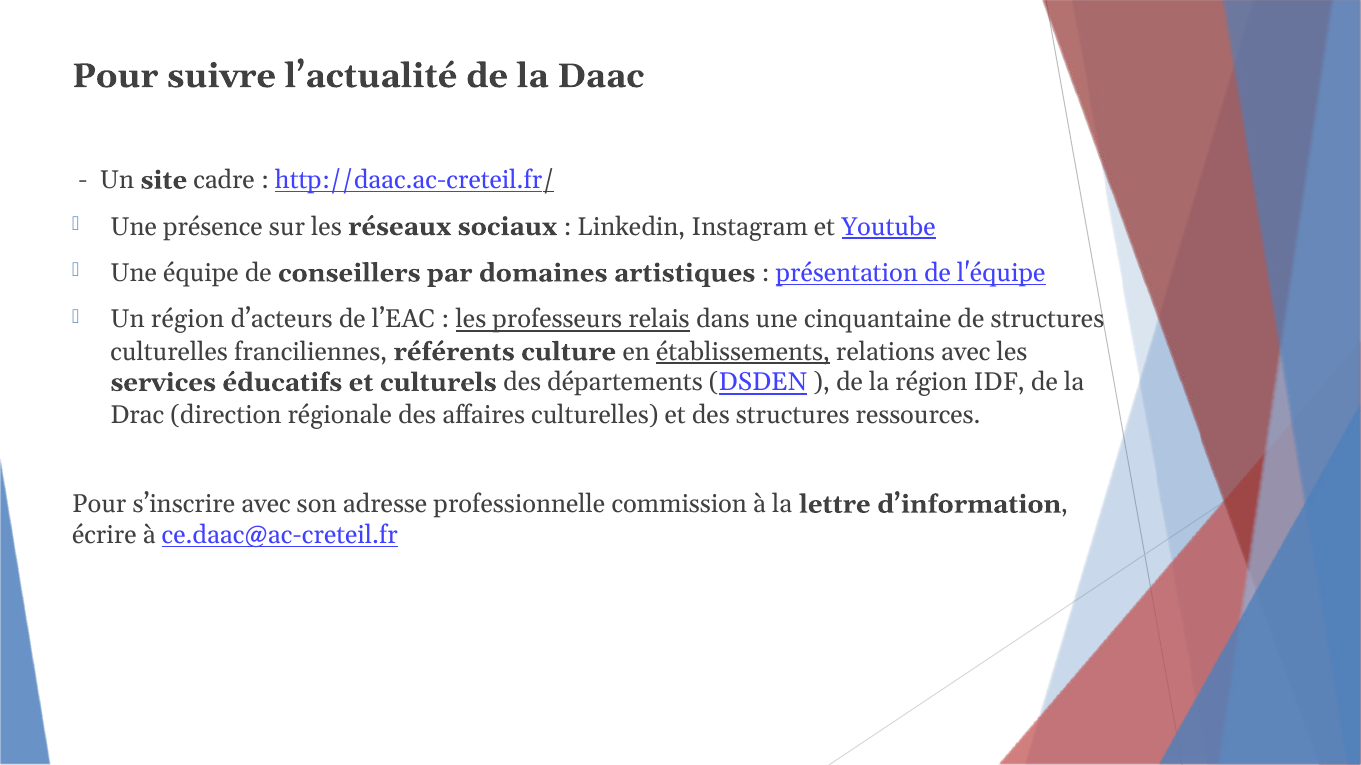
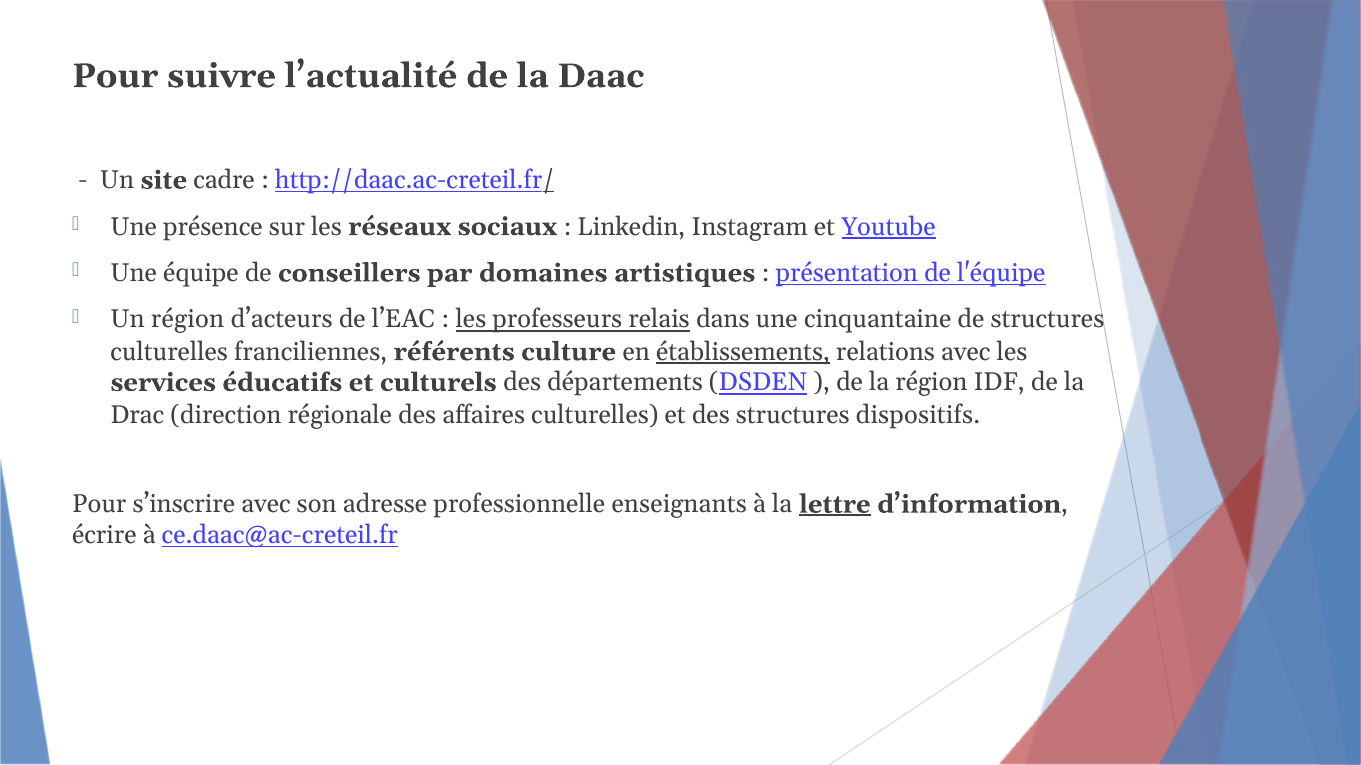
ressources: ressources -> dispositifs (918, 415)
commission: commission -> enseignants (679, 505)
lettre underline: none -> present (835, 505)
